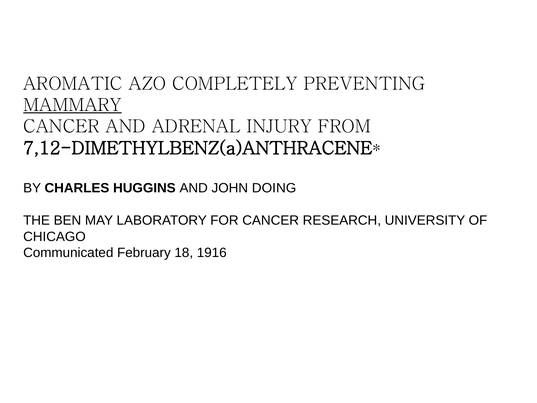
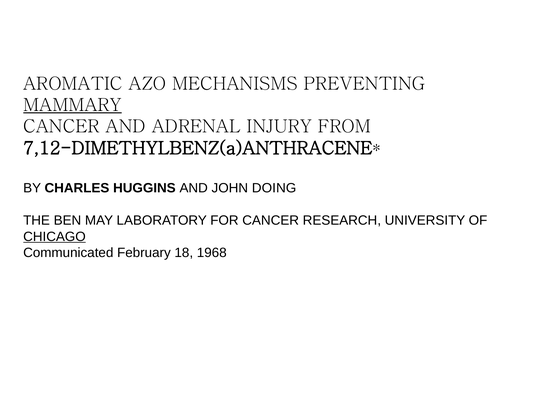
COMPLETELY: COMPLETELY -> MECHANISMS (235, 84)
CHICAGO underline: none -> present (54, 236)
1916: 1916 -> 1968 (212, 253)
